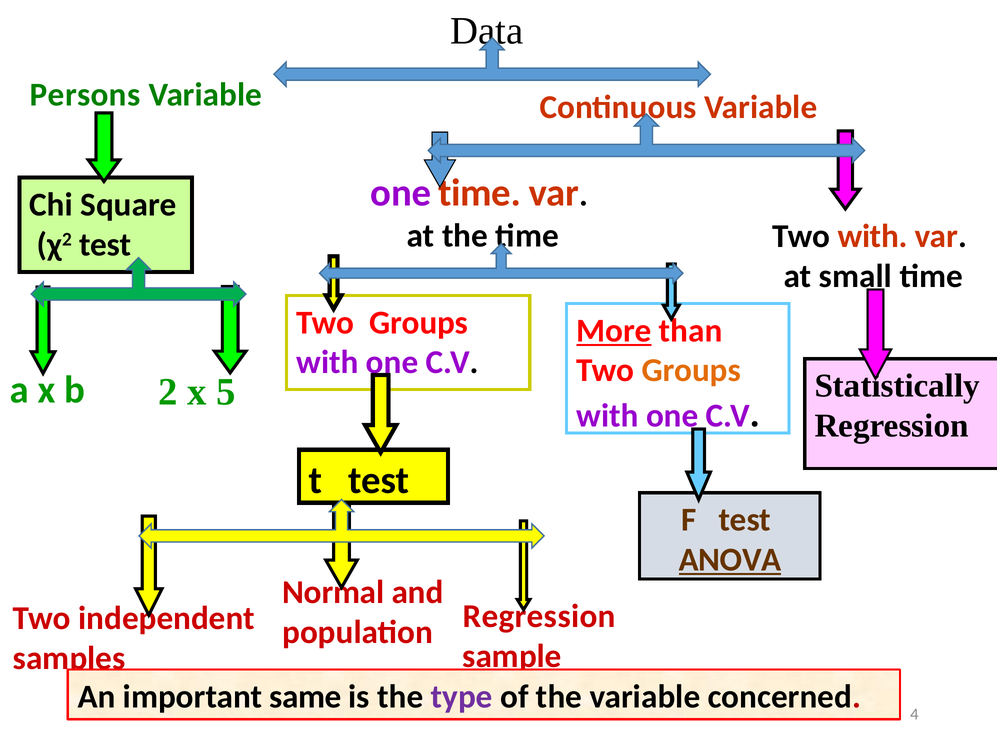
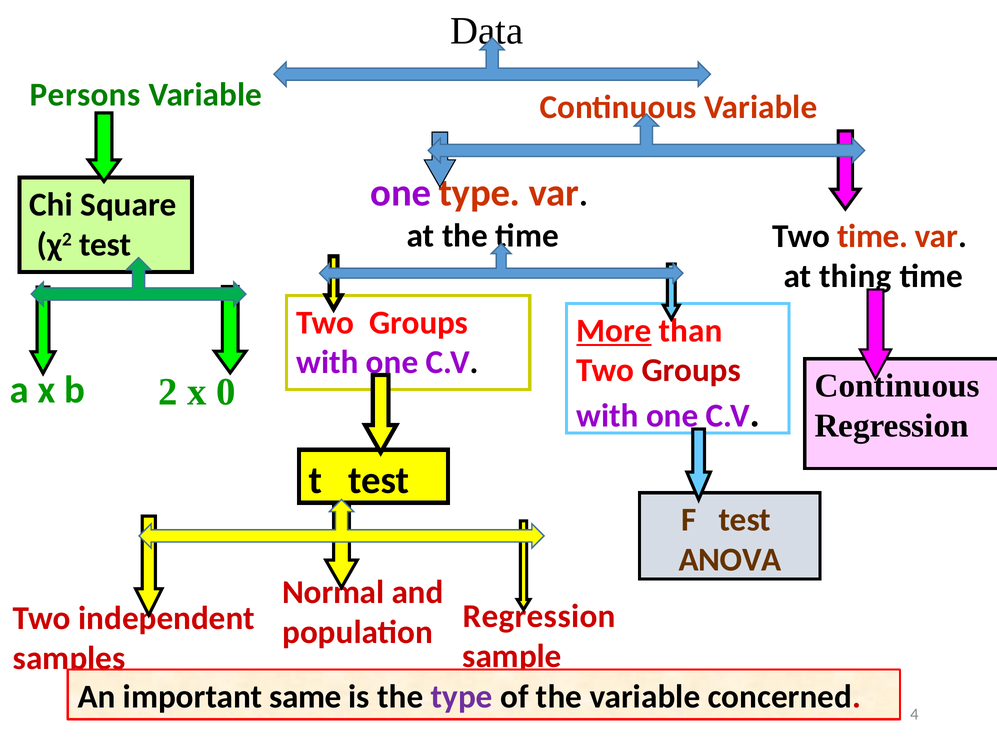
one time: time -> type (479, 193)
Two with: with -> time (873, 236)
small: small -> thing (855, 276)
Groups colour: orange -> red (691, 370)
Statistically: Statistically -> Continuous (897, 386)
5: 5 -> 0 (226, 392)
ANOVA underline: present -> none (730, 560)
